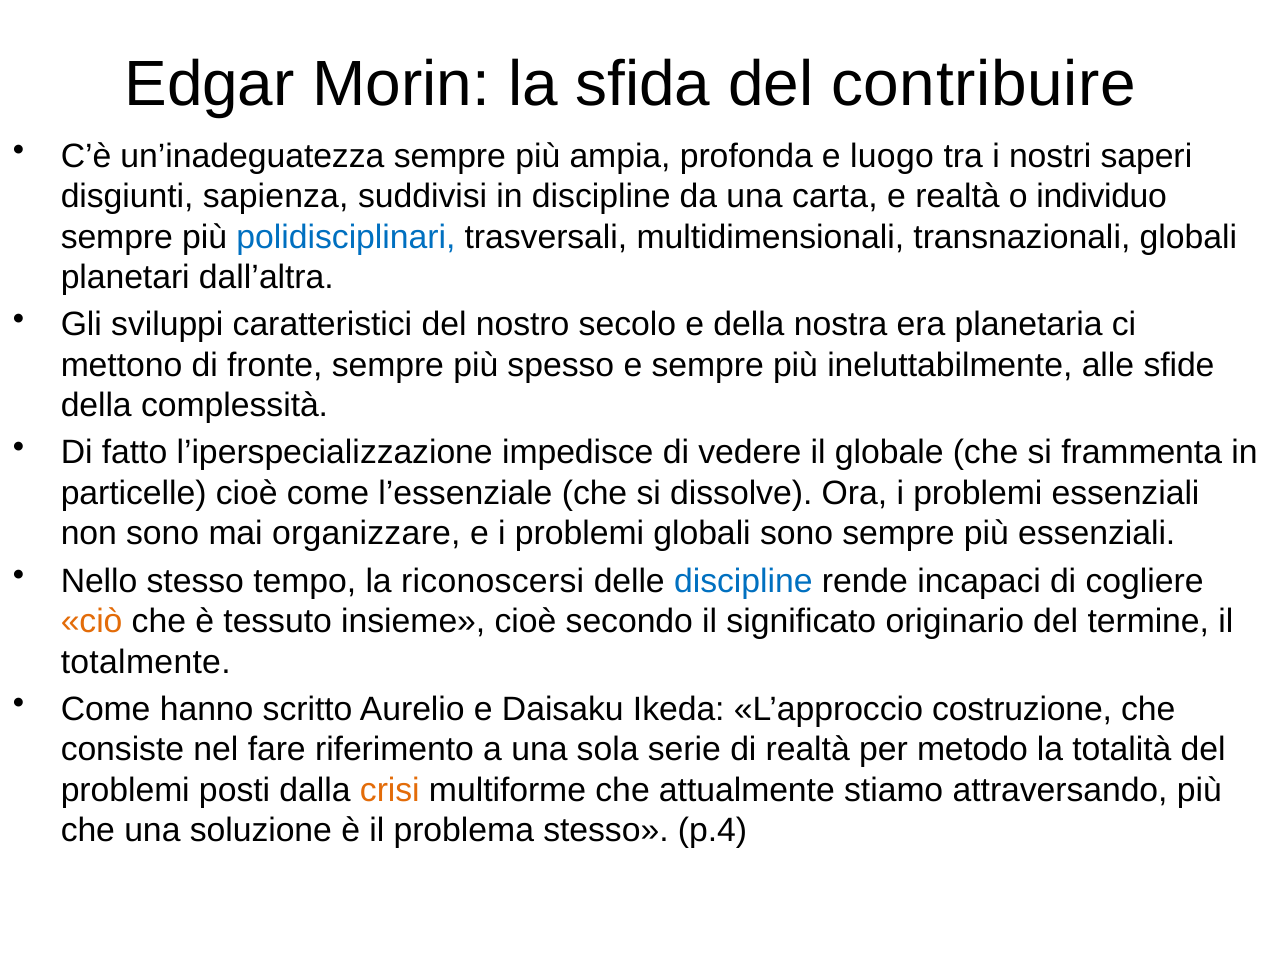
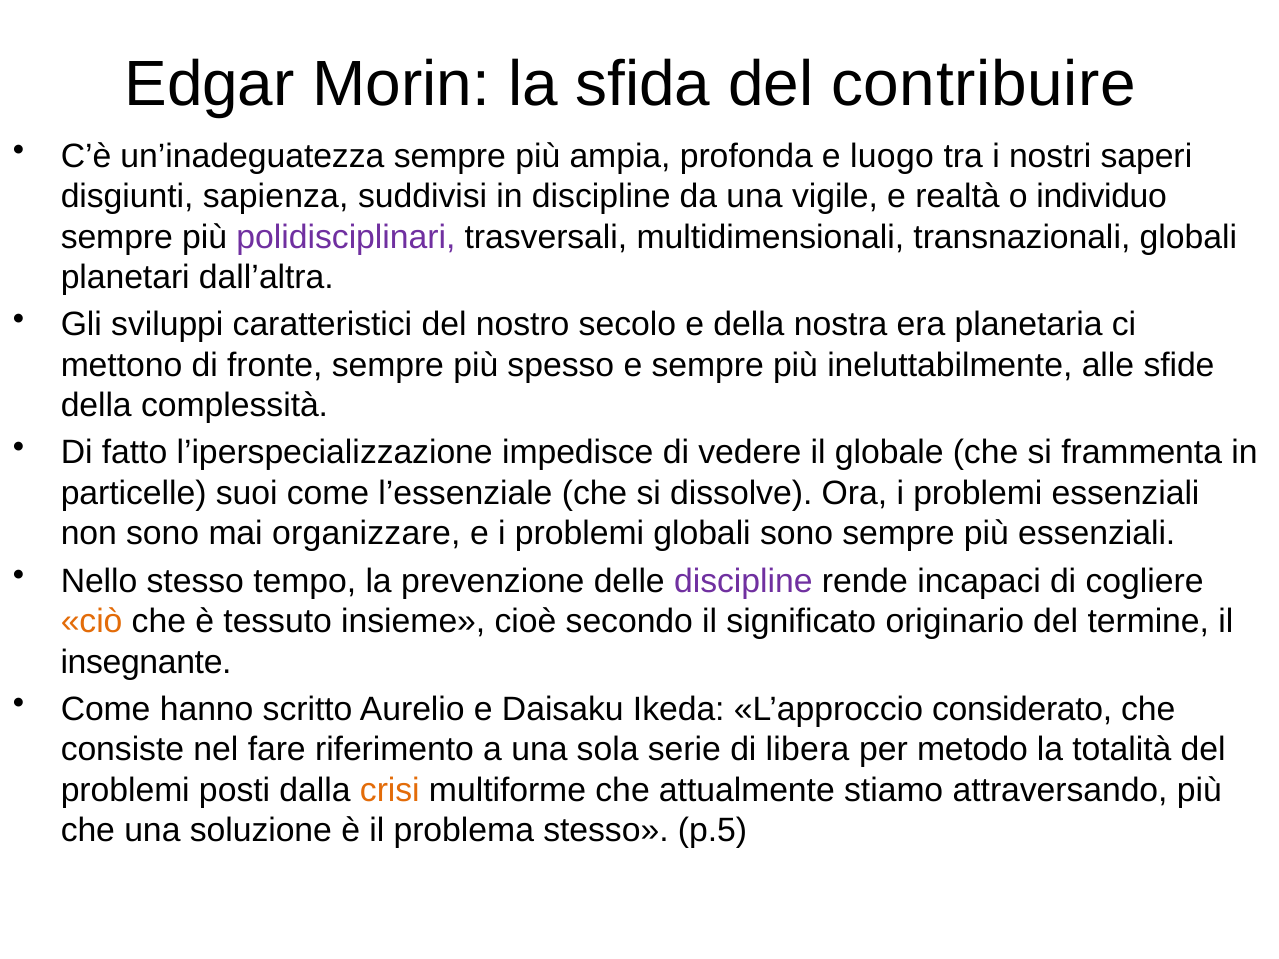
carta: carta -> vigile (835, 197)
polidisciplinari colour: blue -> purple (346, 237)
particelle cioè: cioè -> suoi (247, 493)
riconoscersi: riconoscersi -> prevenzione (493, 581)
discipline colour: blue -> purple (743, 581)
totalmente: totalmente -> insegnante (146, 662)
costruzione: costruzione -> considerato (1022, 709)
di realtà: realtà -> libera (808, 750)
p.4: p.4 -> p.5 (713, 831)
